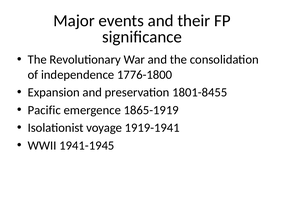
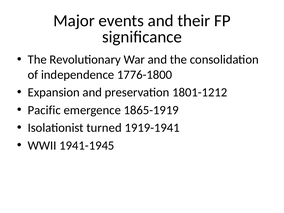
1801-8455: 1801-8455 -> 1801-1212 (200, 92)
voyage: voyage -> turned (104, 128)
